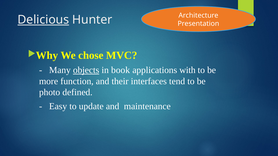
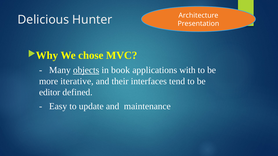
Delicious underline: present -> none (43, 20)
function: function -> iterative (77, 81)
photo: photo -> editor (50, 93)
